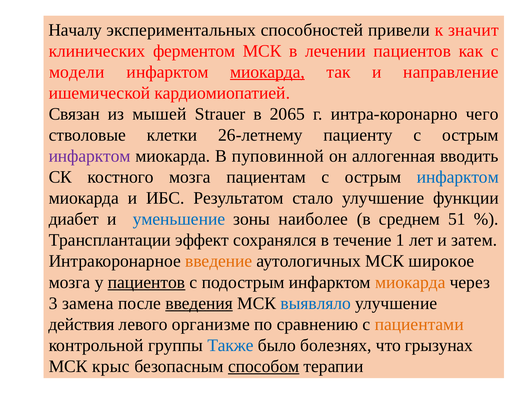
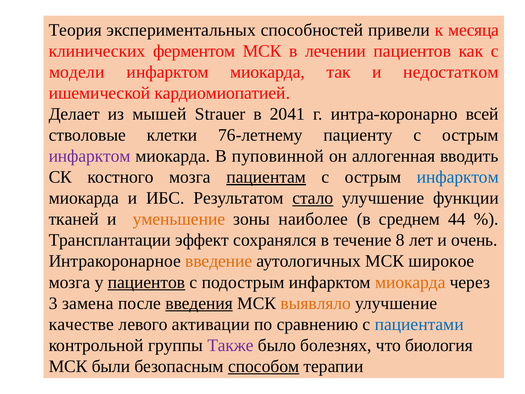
Началу: Началу -> Теория (75, 30)
значит: значит -> месяца (474, 30)
миокарда underline: present -> none (268, 72)
направление: направление -> недостатком (451, 72)
Связан: Связан -> Делает (74, 114)
2065: 2065 -> 2041 (287, 114)
чего: чего -> всей (482, 114)
26-летнему: 26-летнему -> 76-летнему (260, 135)
пациентам underline: none -> present (266, 177)
стало underline: none -> present (313, 198)
диабет: диабет -> тканей (74, 219)
уменьшение colour: blue -> orange (179, 219)
51: 51 -> 44 (457, 219)
1: 1 -> 8 (400, 240)
затем: затем -> очень (474, 240)
выявляло colour: blue -> orange (316, 303)
действия: действия -> качестве (81, 324)
организме: организме -> активации (211, 324)
пациентами colour: orange -> blue (419, 324)
Также colour: blue -> purple (230, 345)
грызунах: грызунах -> биология (439, 345)
крыс: крыс -> были (111, 366)
